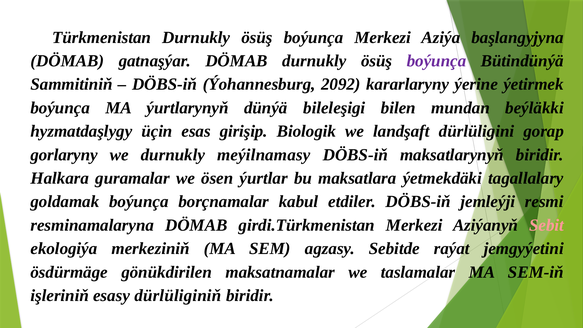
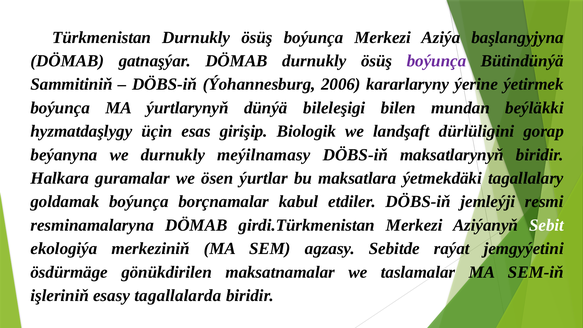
2092: 2092 -> 2006 (341, 84)
gorlaryny: gorlaryny -> beýanyna (64, 155)
Sebit colour: pink -> white (547, 225)
dürlüliginiň: dürlüliginiň -> tagallalarda (178, 296)
